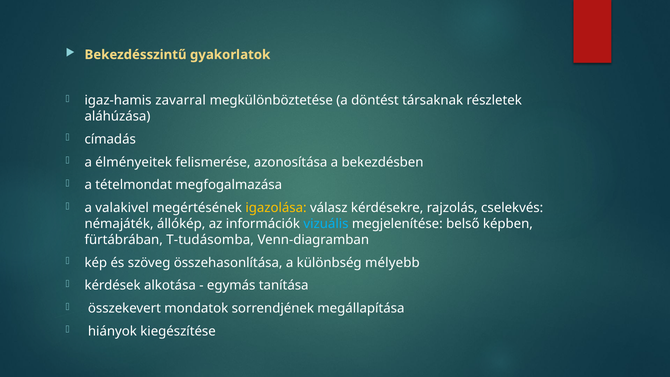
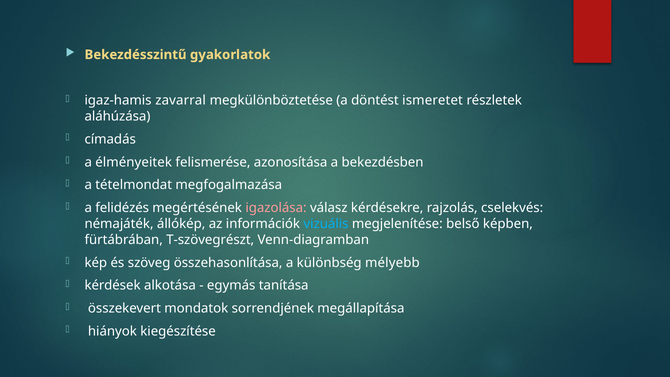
társaknak: társaknak -> ismeretet (433, 100)
valakivel: valakivel -> felidézés (122, 208)
igazolása colour: yellow -> pink (276, 208)
T-tudásomba: T-tudásomba -> T-szövegrészt (210, 240)
